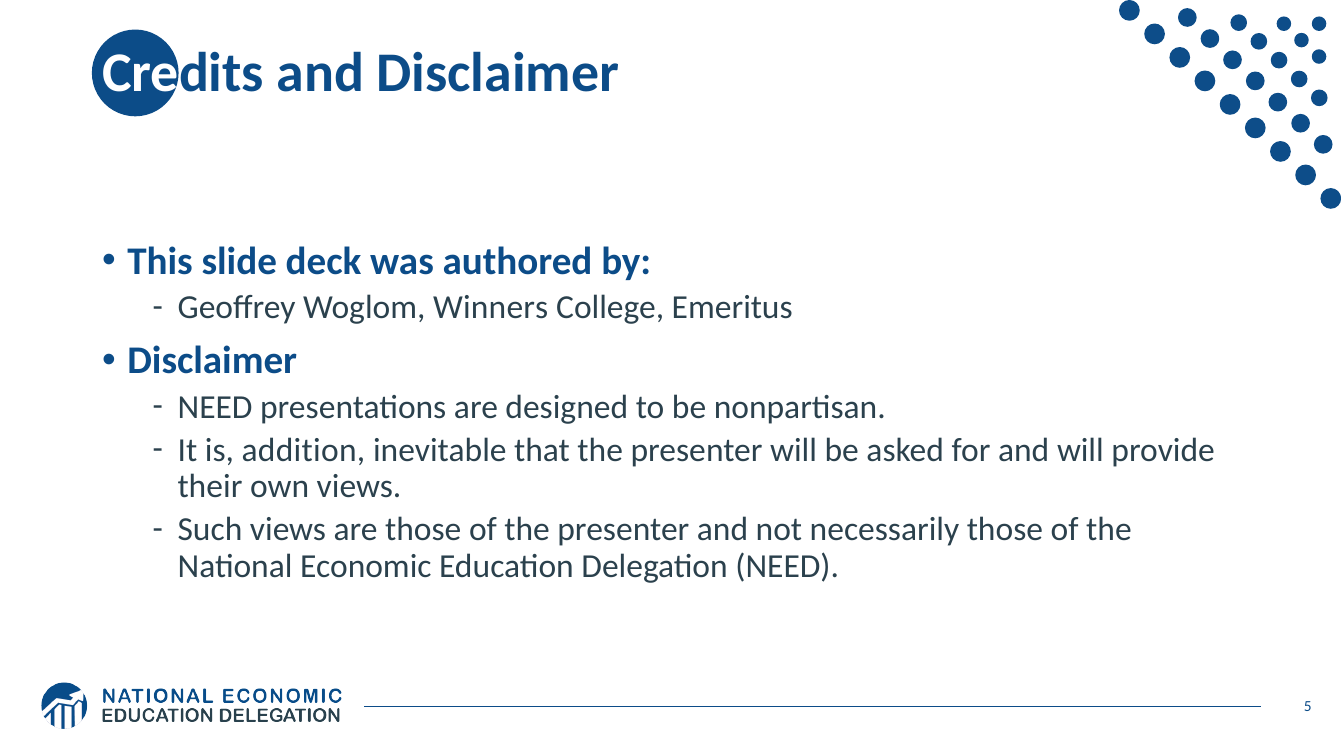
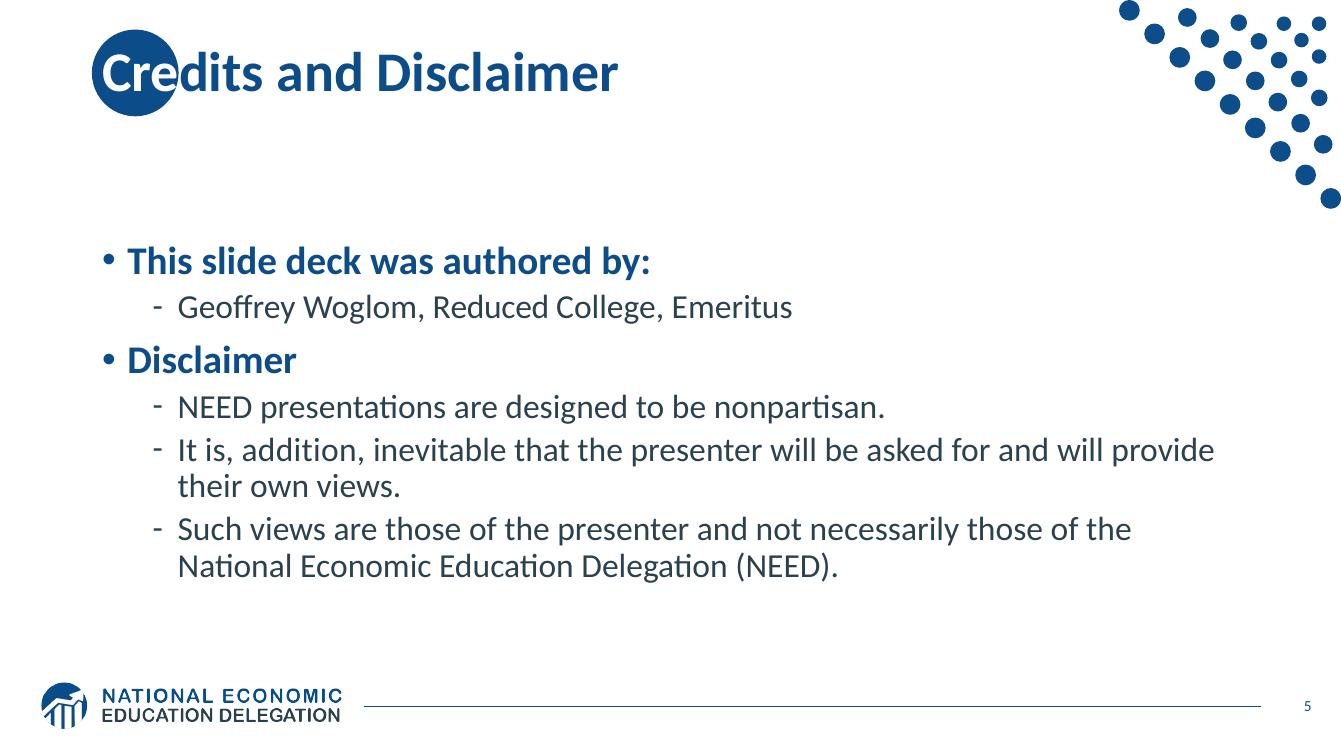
Winners: Winners -> Reduced (491, 307)
